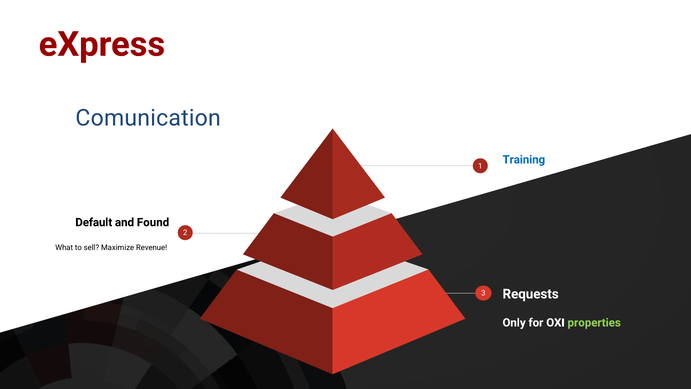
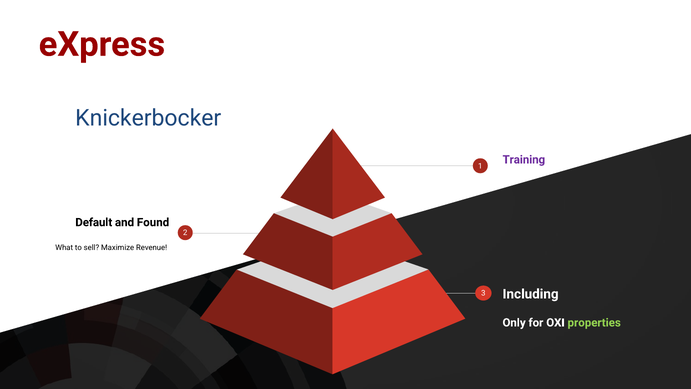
Comunication: Comunication -> Knickerbocker (148, 118)
Training colour: blue -> purple (524, 159)
Requests: Requests -> Including (531, 294)
